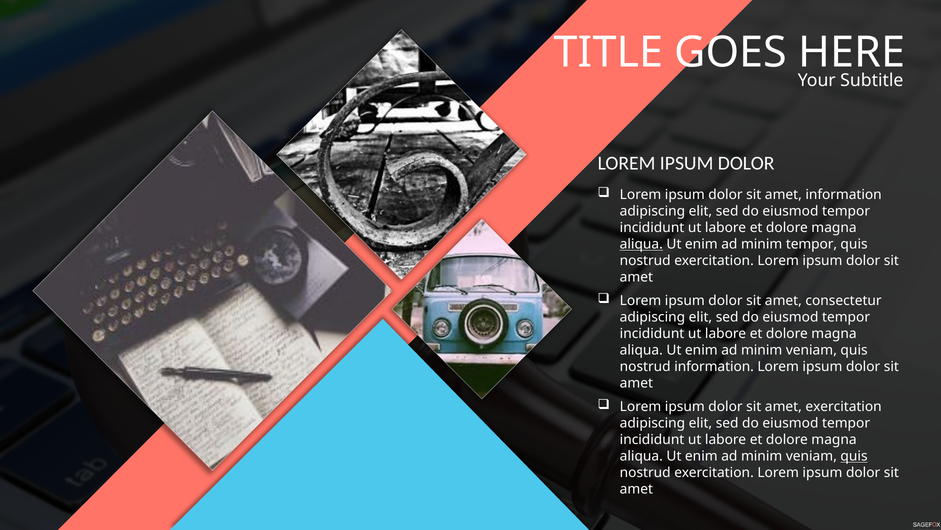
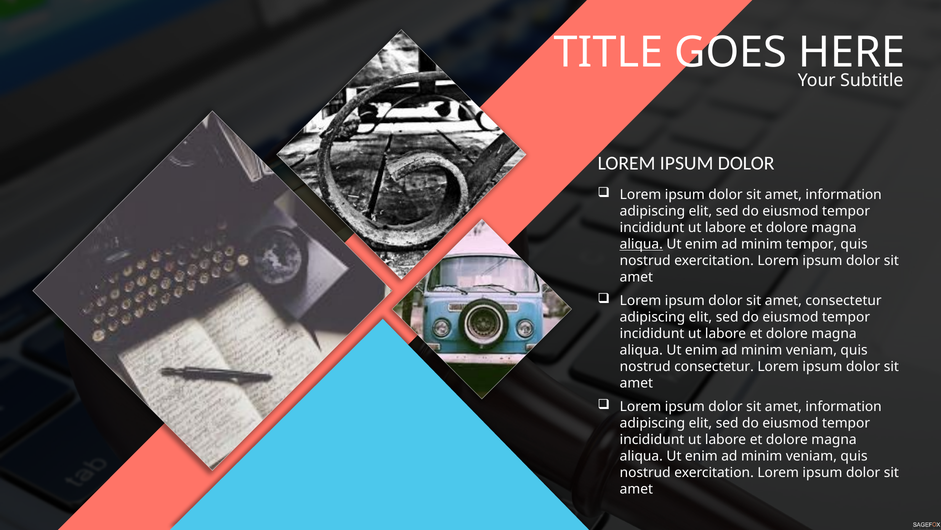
nostrud information: information -> consectetur (714, 366)
exercitation: exercitation -> information (844, 406)
quis underline: present -> none (854, 456)
